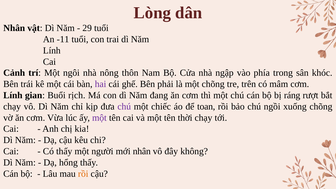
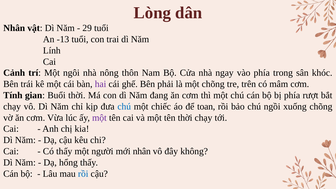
-11: -11 -> -13 (63, 39)
ngập: ngập -> ngay (225, 73)
Lính: Lính -> Tính (13, 95)
Buổi rịch: rịch -> thời (77, 95)
bị ráng: ráng -> phía (292, 95)
chú colour: purple -> blue (124, 106)
rồi colour: orange -> blue (83, 174)
